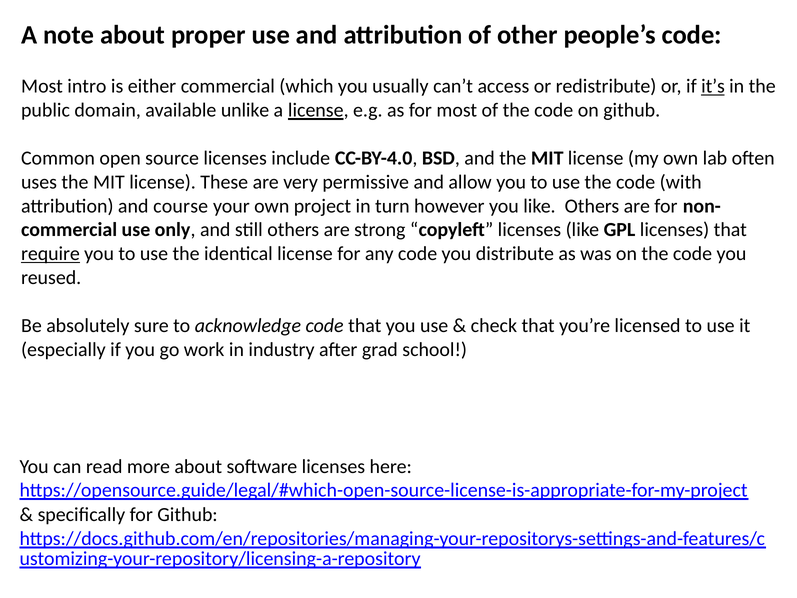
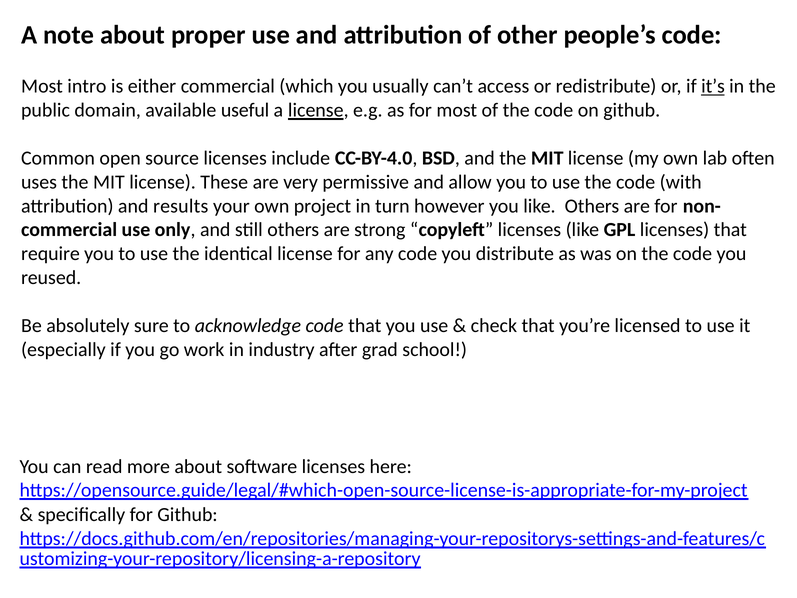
unlike: unlike -> useful (245, 110)
course: course -> results (181, 206)
require underline: present -> none (50, 254)
